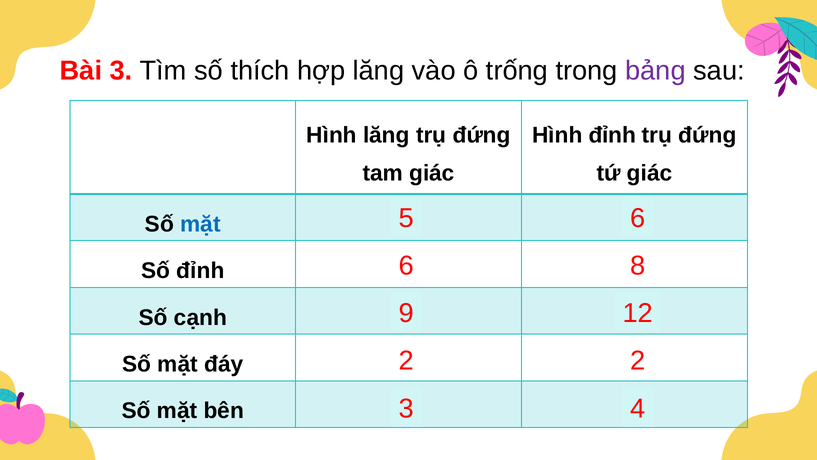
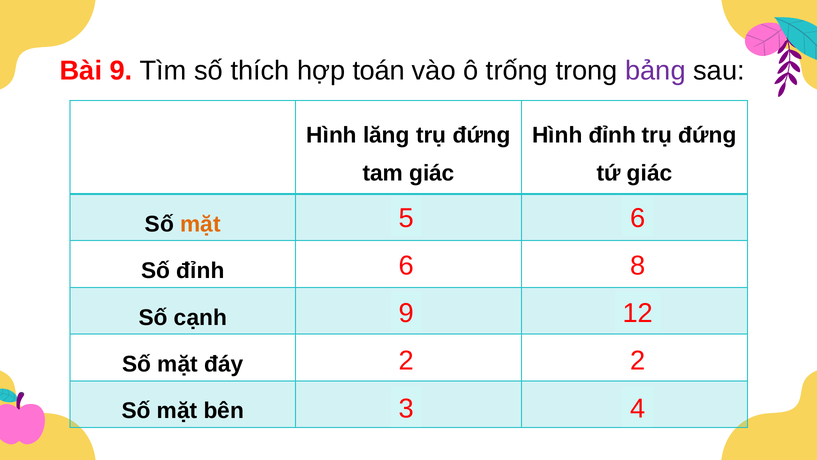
Bài 3: 3 -> 9 (121, 71)
hợp lăng: lăng -> toán (379, 71)
mặt colour: blue -> orange (200, 224)
